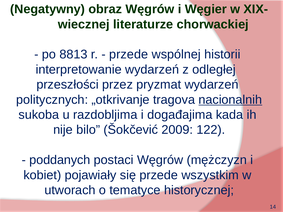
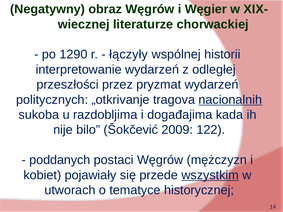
8813: 8813 -> 1290 (73, 55)
przede: przede -> łączyły (129, 55)
wszystkim underline: none -> present (210, 175)
